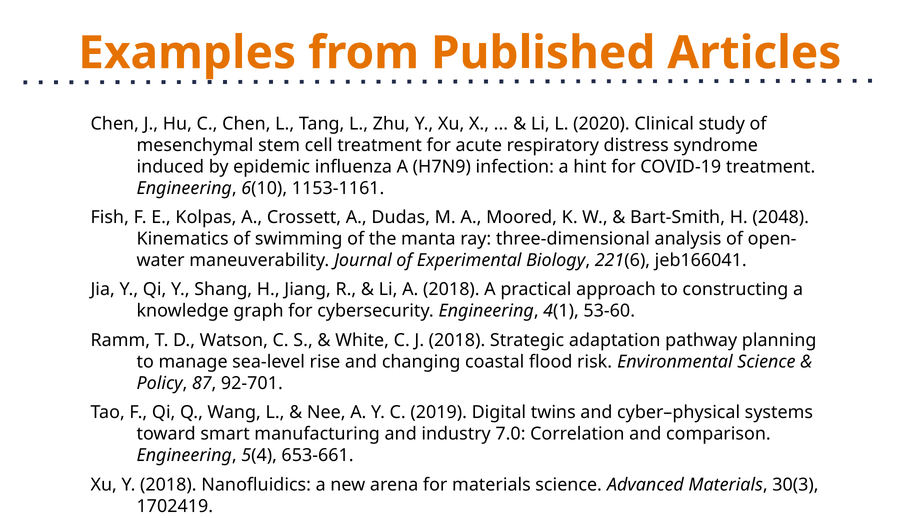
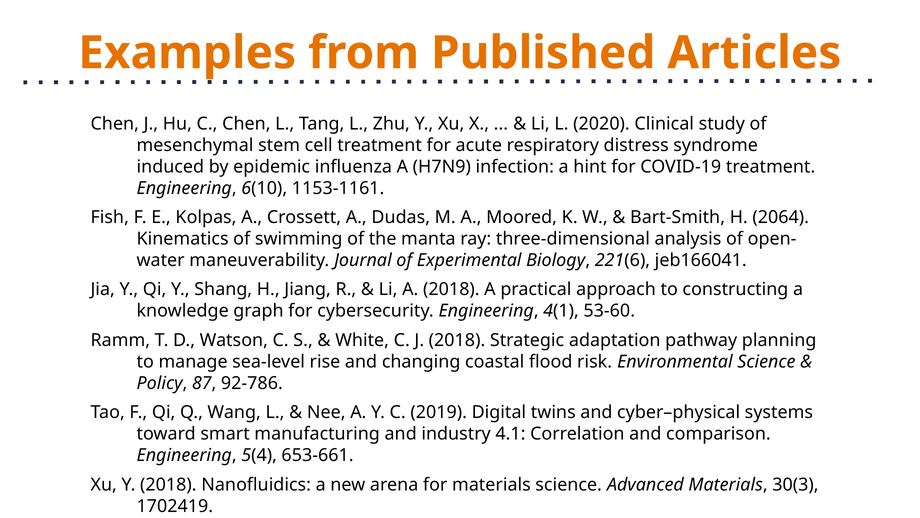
2048: 2048 -> 2064 (781, 217)
92-701: 92-701 -> 92-786 (252, 383)
7.0: 7.0 -> 4.1 (510, 434)
